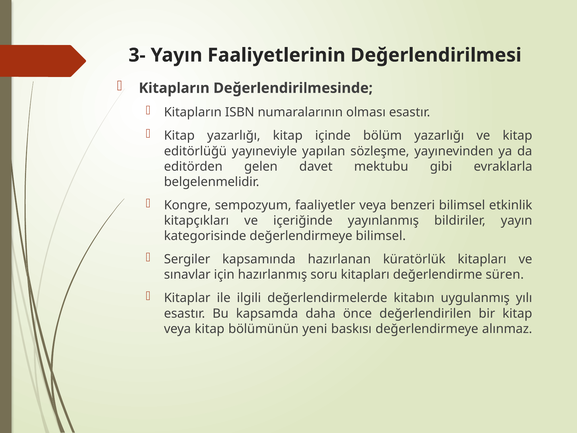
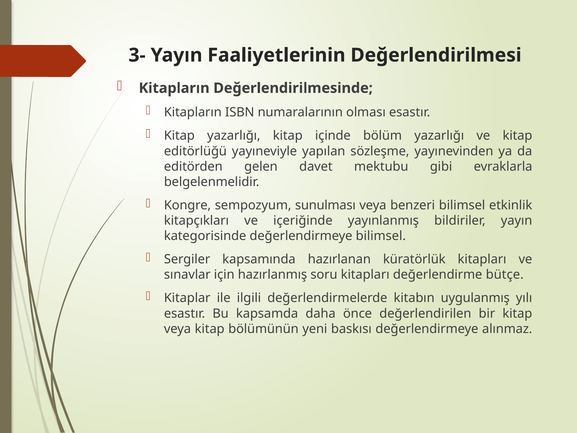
faaliyetler: faaliyetler -> sunulması (325, 205)
süren: süren -> bütçe (505, 275)
